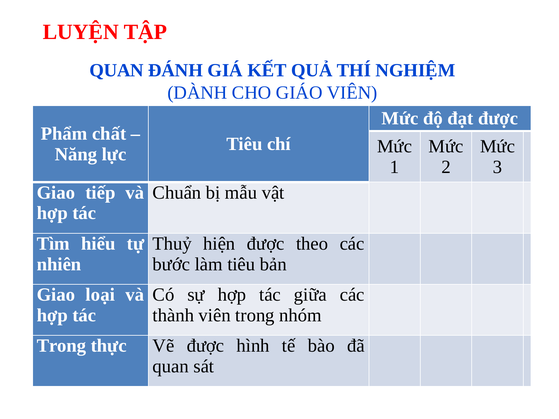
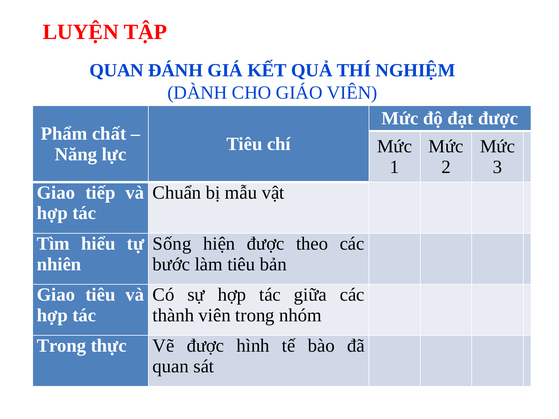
Thuỷ: Thuỷ -> Sống (172, 244)
Giao loại: loại -> tiêu (100, 295)
